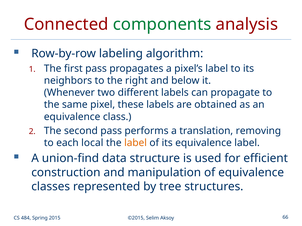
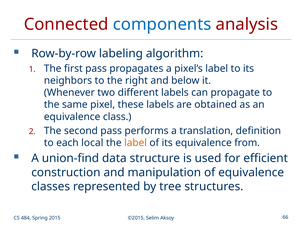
components colour: green -> blue (162, 24)
removing: removing -> definition (258, 131)
equivalence label: label -> from (247, 143)
